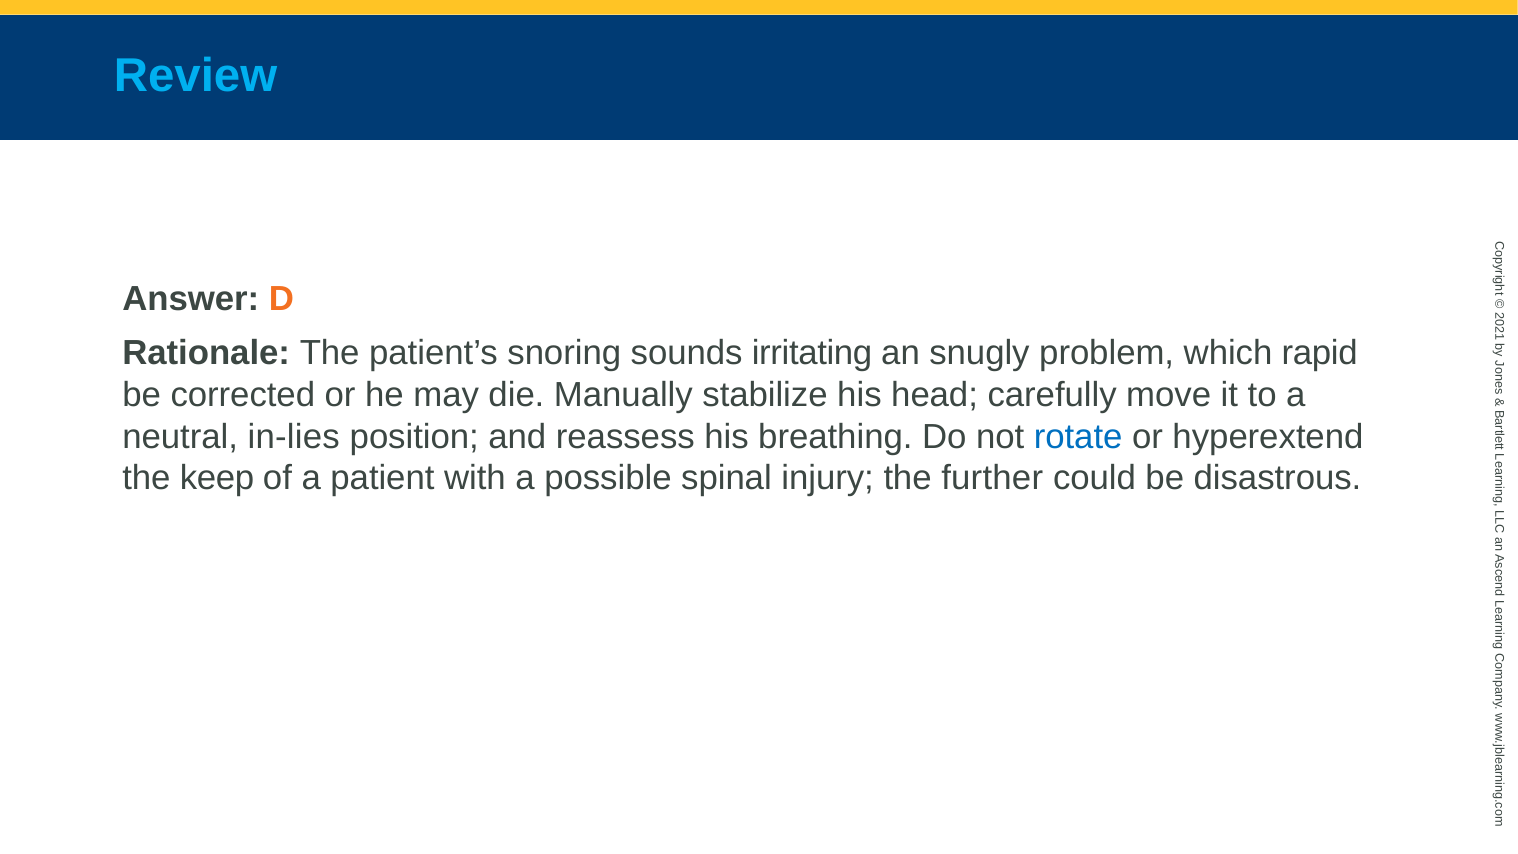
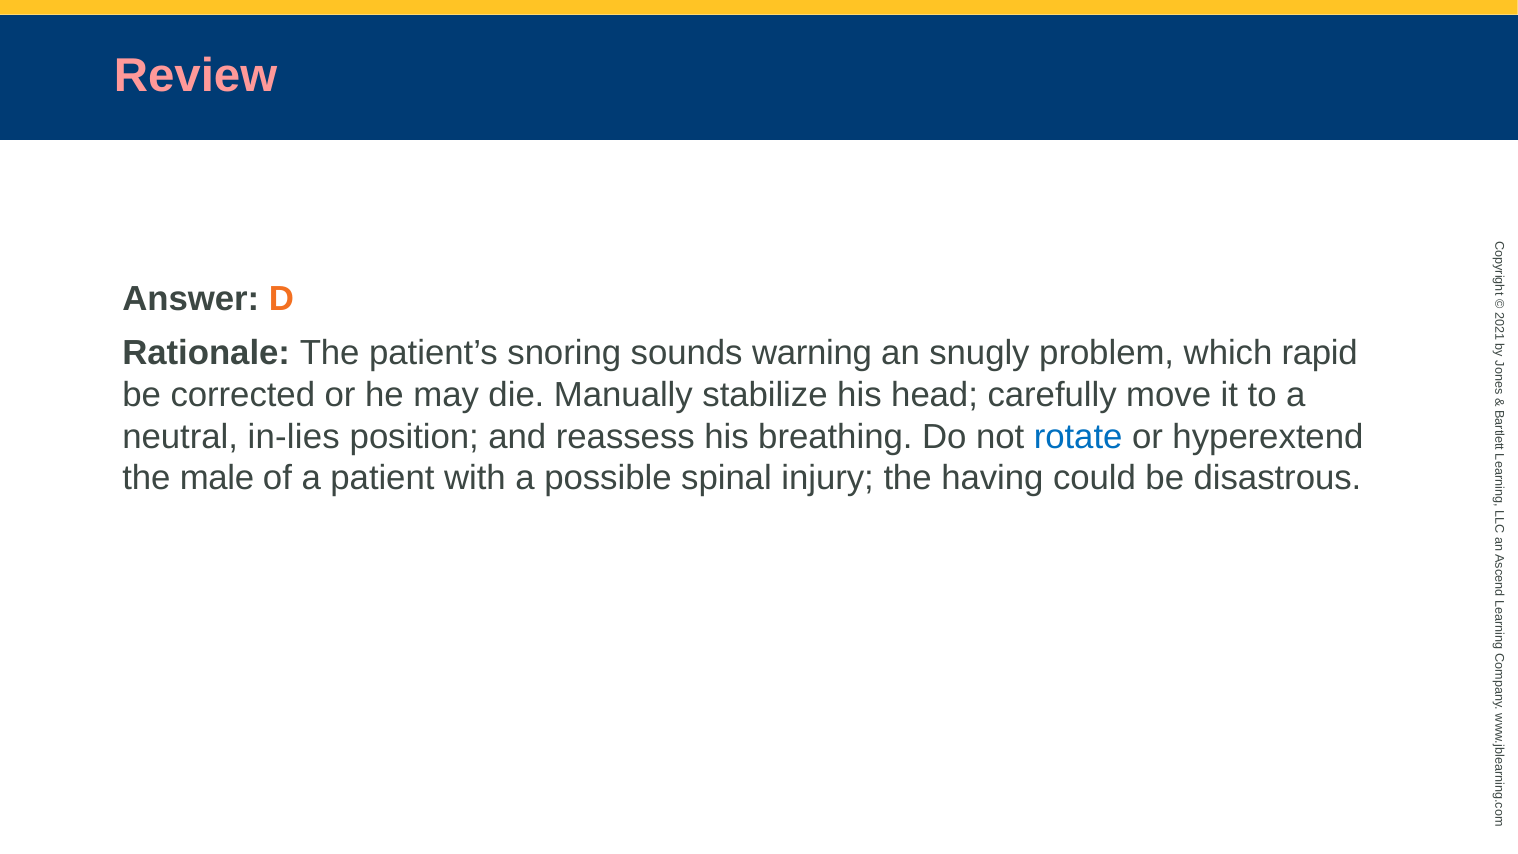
Review colour: light blue -> pink (196, 76)
irritating: irritating -> warning (812, 353)
keep: keep -> male (217, 478)
further: further -> having (992, 478)
